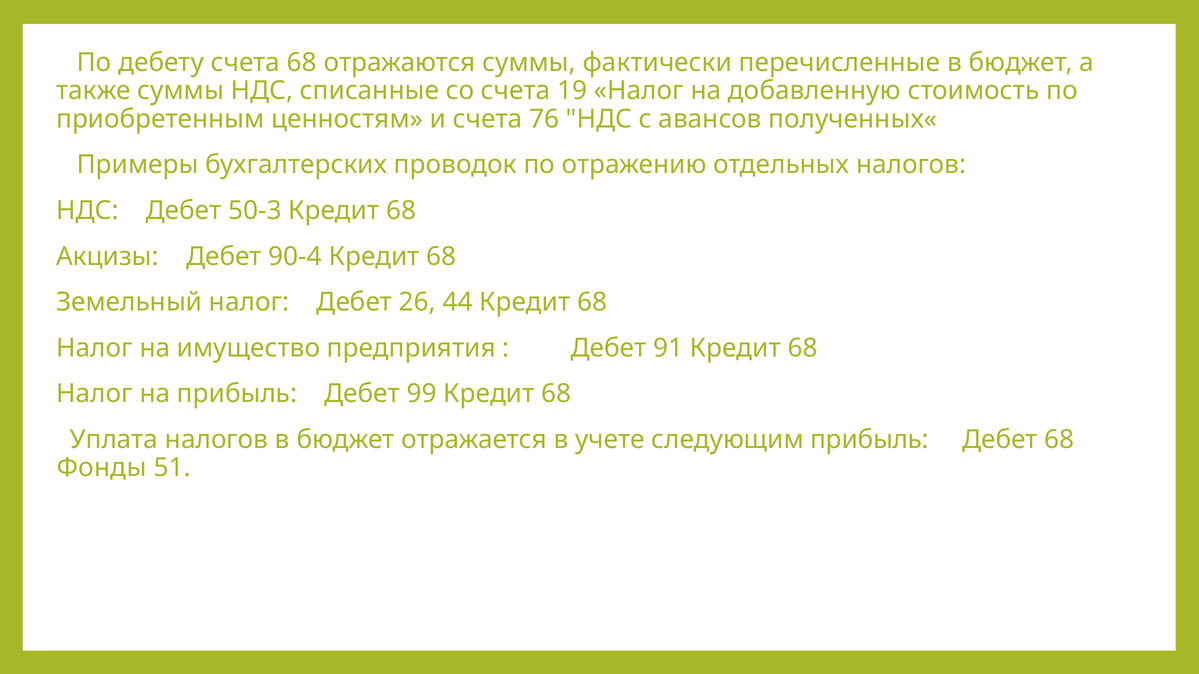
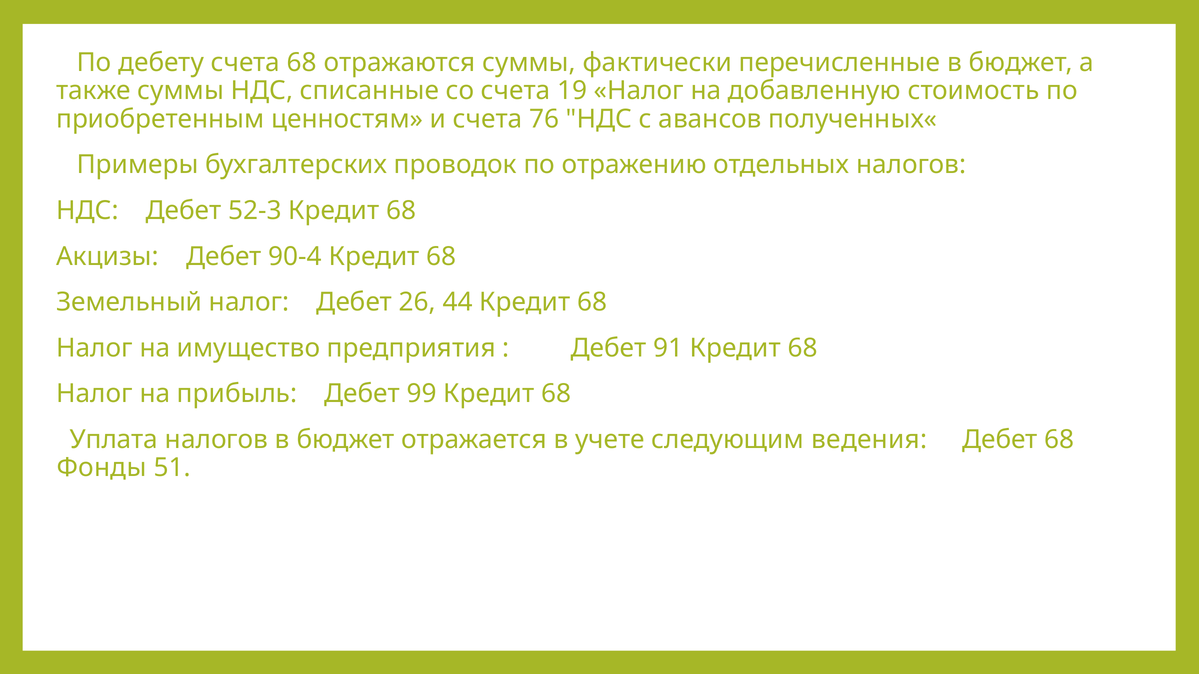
50-3: 50-3 -> 52-3 (255, 211)
следующим прибыль: прибыль -> ведения (869, 440)
